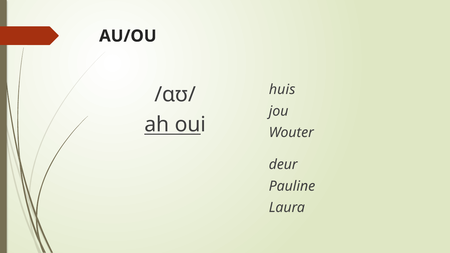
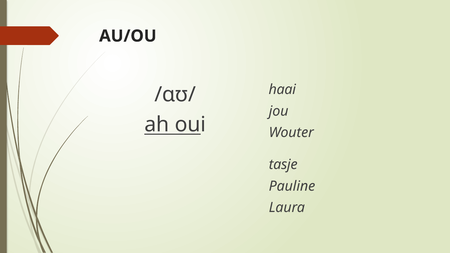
huis: huis -> haai (282, 90)
deur: deur -> tasje (283, 165)
